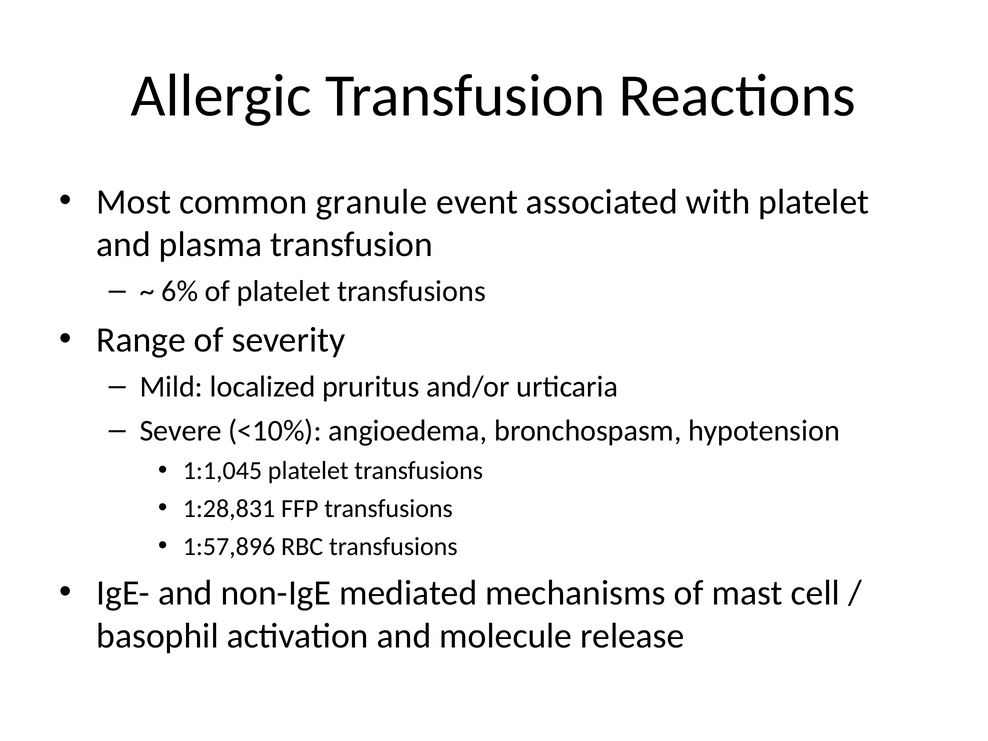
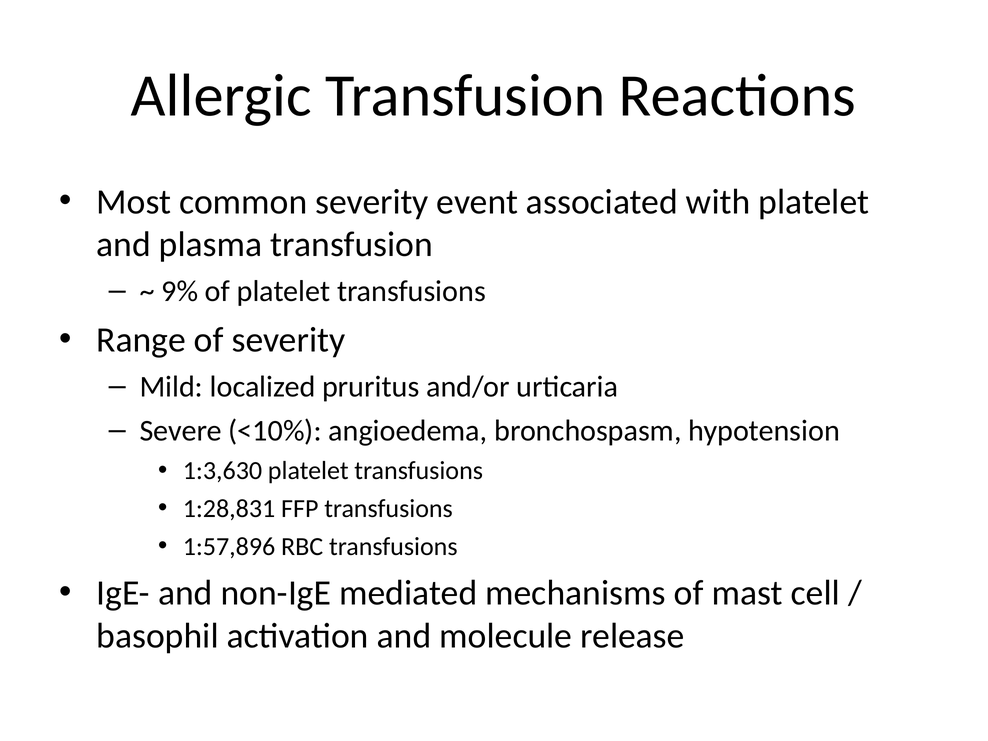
common granule: granule -> severity (372, 202)
6%: 6% -> 9% (180, 291)
1:1,045: 1:1,045 -> 1:3,630 (222, 471)
